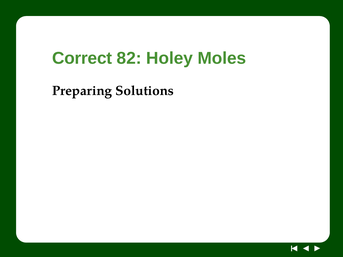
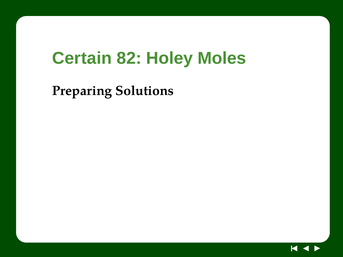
Correct: Correct -> Certain (82, 58)
